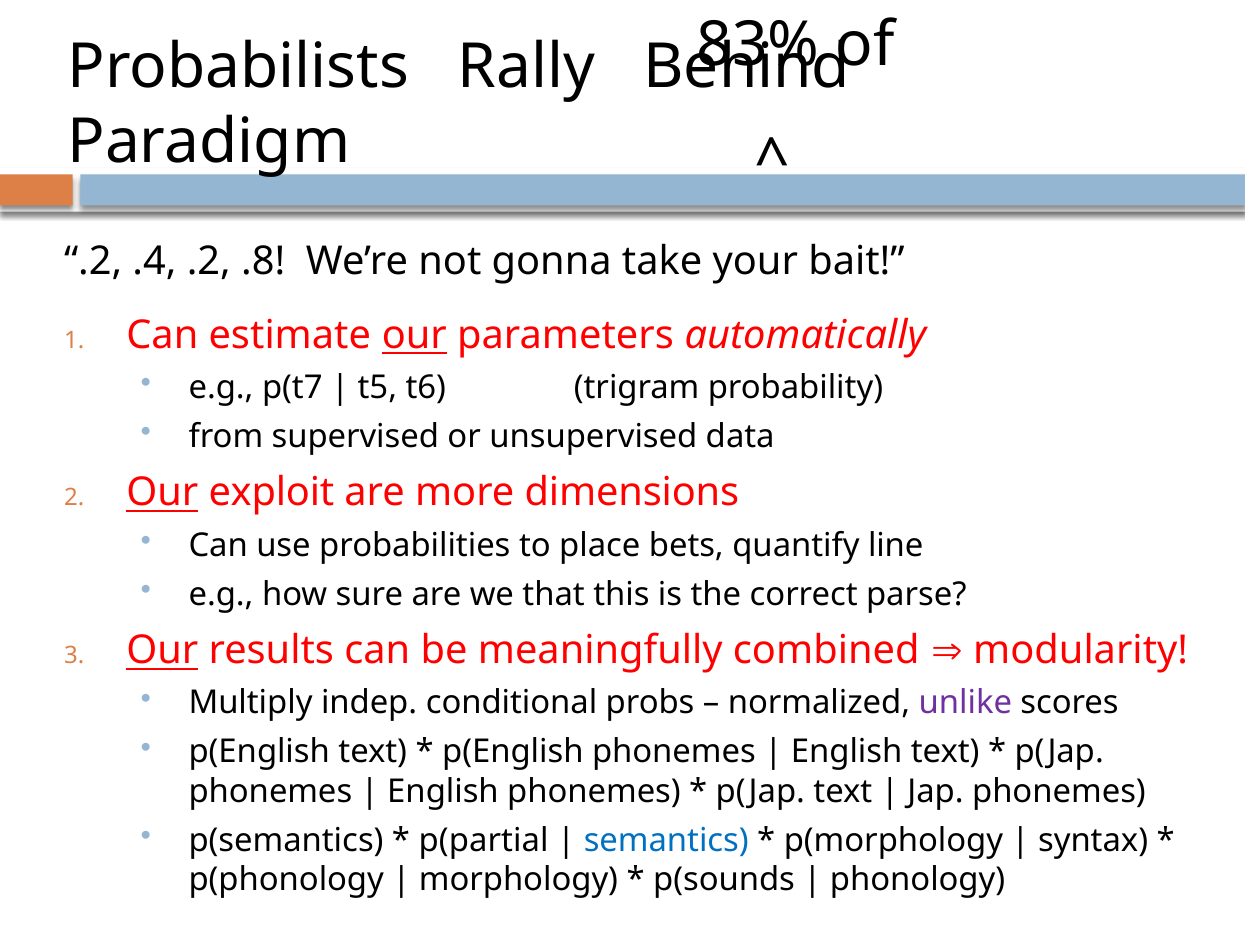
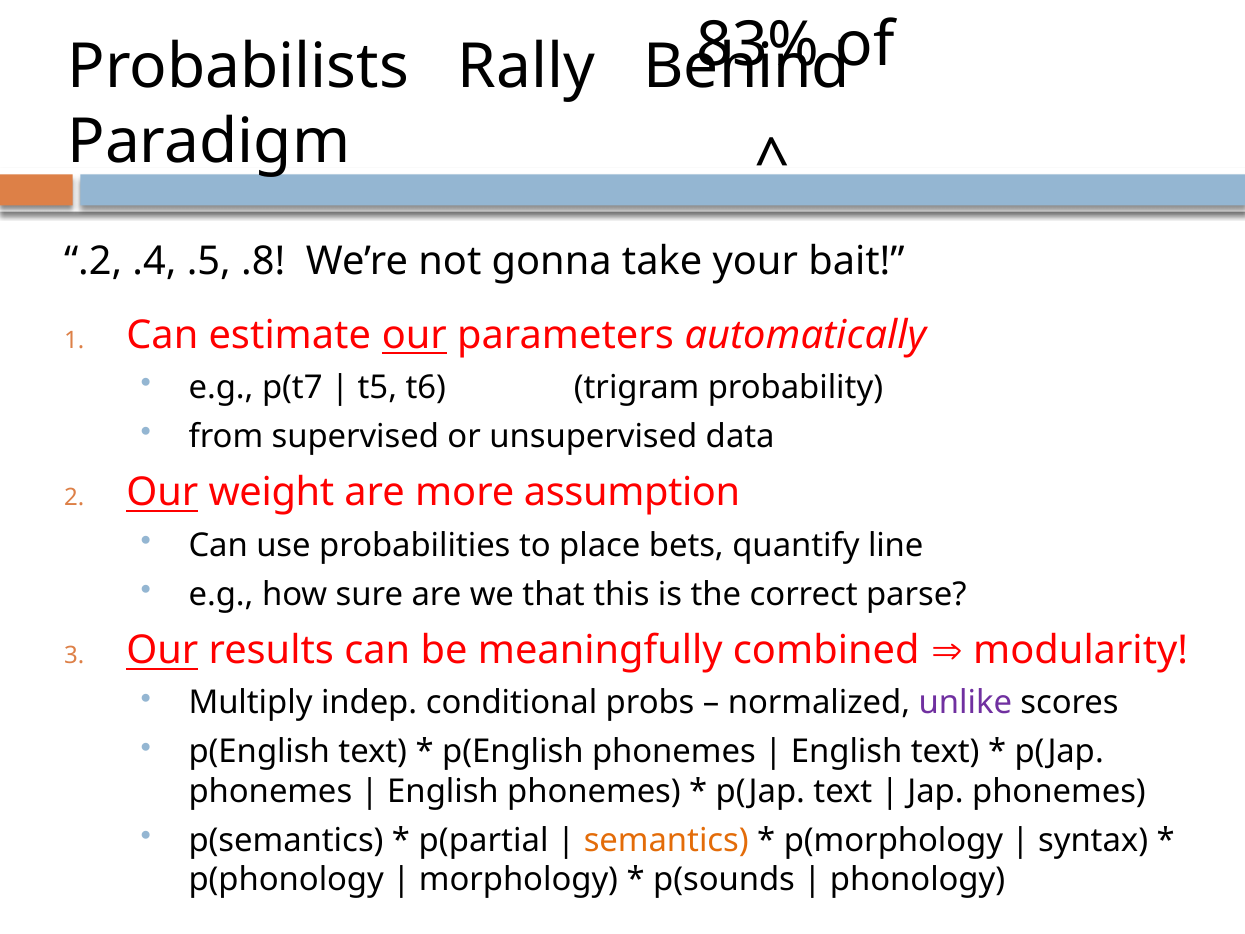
.4 .2: .2 -> .5 (209, 261)
exploit: exploit -> weight (271, 493)
dimensions: dimensions -> assumption (632, 493)
semantics colour: blue -> orange (666, 840)
